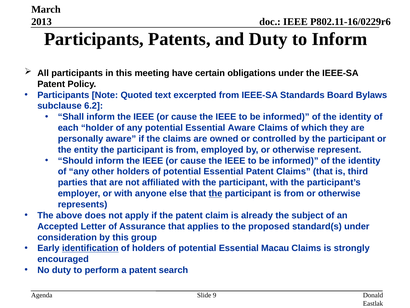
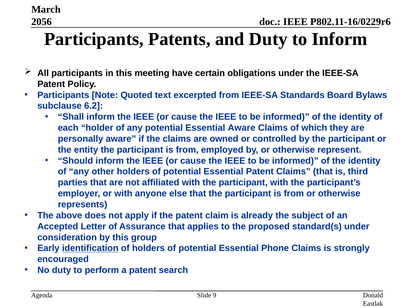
2013: 2013 -> 2056 (41, 22)
the underline: present -> none (215, 193)
Macau: Macau -> Phone (275, 248)
